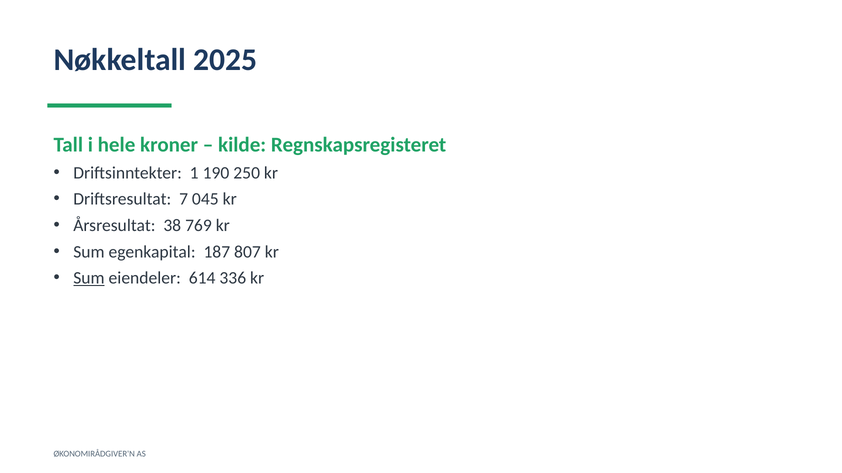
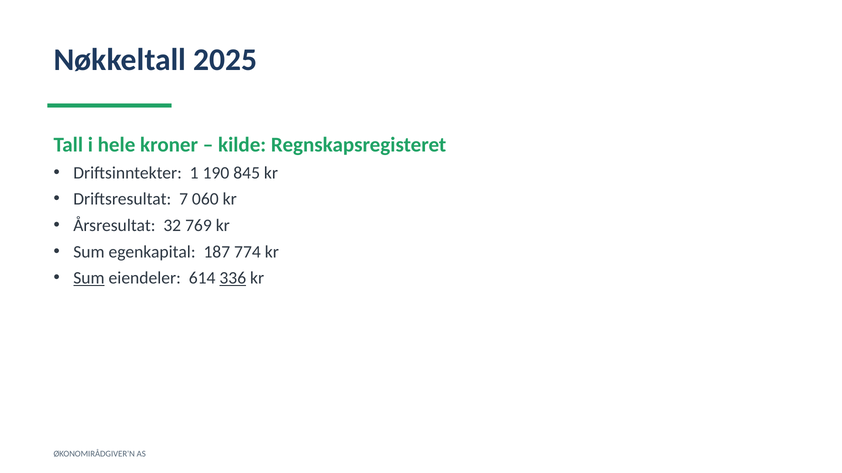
250: 250 -> 845 (247, 173)
045: 045 -> 060 (205, 199)
38: 38 -> 32 (172, 226)
807: 807 -> 774 (247, 252)
336 underline: none -> present (233, 278)
